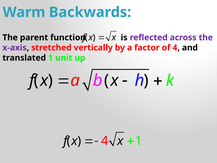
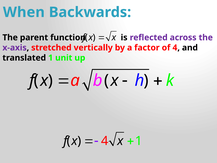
Warm: Warm -> When (24, 12)
